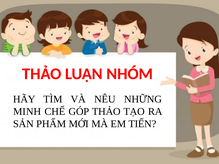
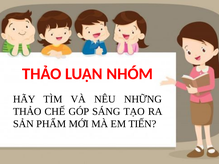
MINH: MINH -> THẢO (27, 112)
GÓP THẢO: THẢO -> SÁNG (106, 112)
